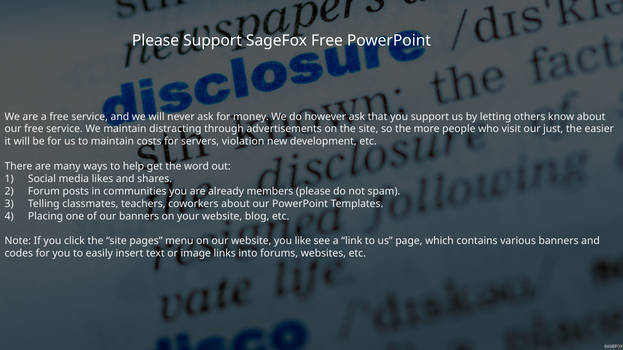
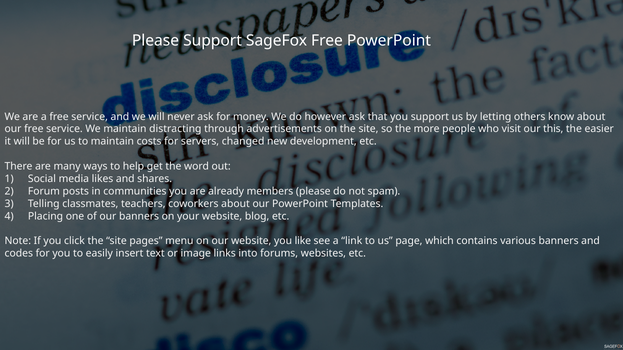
just: just -> this (553, 129)
violation: violation -> changed (243, 142)
